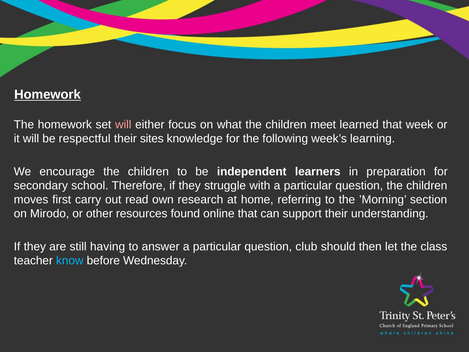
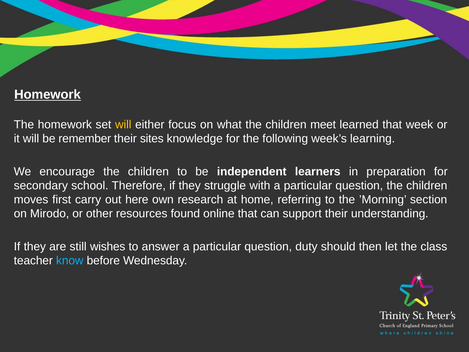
will colour: pink -> yellow (123, 125)
respectful: respectful -> remember (85, 139)
read: read -> here (137, 200)
having: having -> wishes (108, 246)
club: club -> duty (306, 246)
